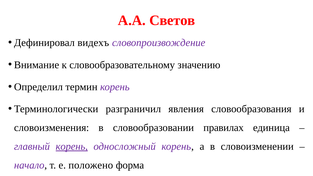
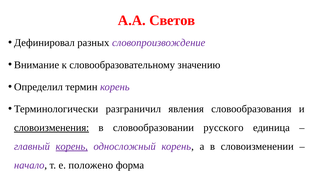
видехъ: видехъ -> разных (93, 43)
словоизменения underline: none -> present (52, 128)
правилах: правилах -> русского (223, 128)
